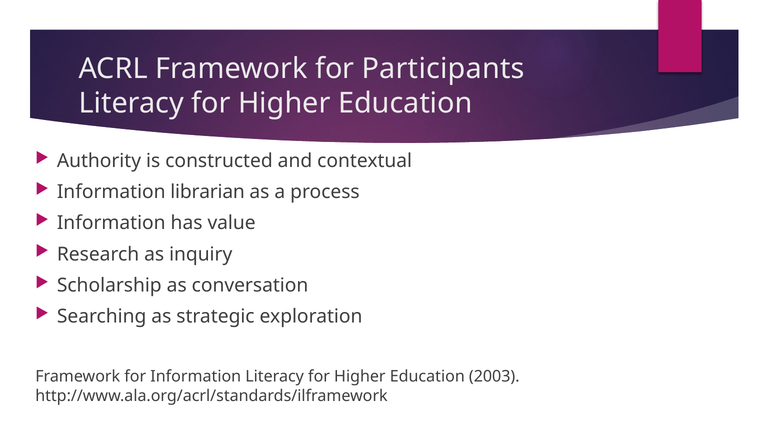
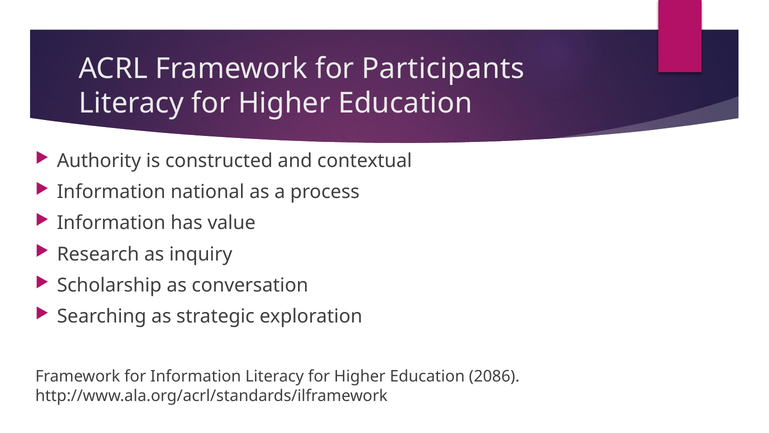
librarian: librarian -> national (208, 192)
2003: 2003 -> 2086 (494, 376)
